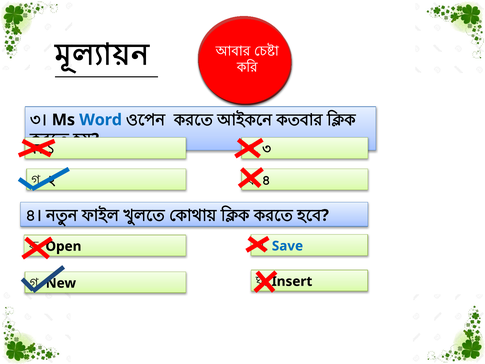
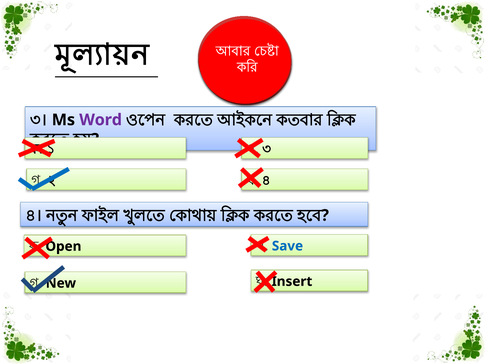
Word colour: blue -> purple (101, 120)
